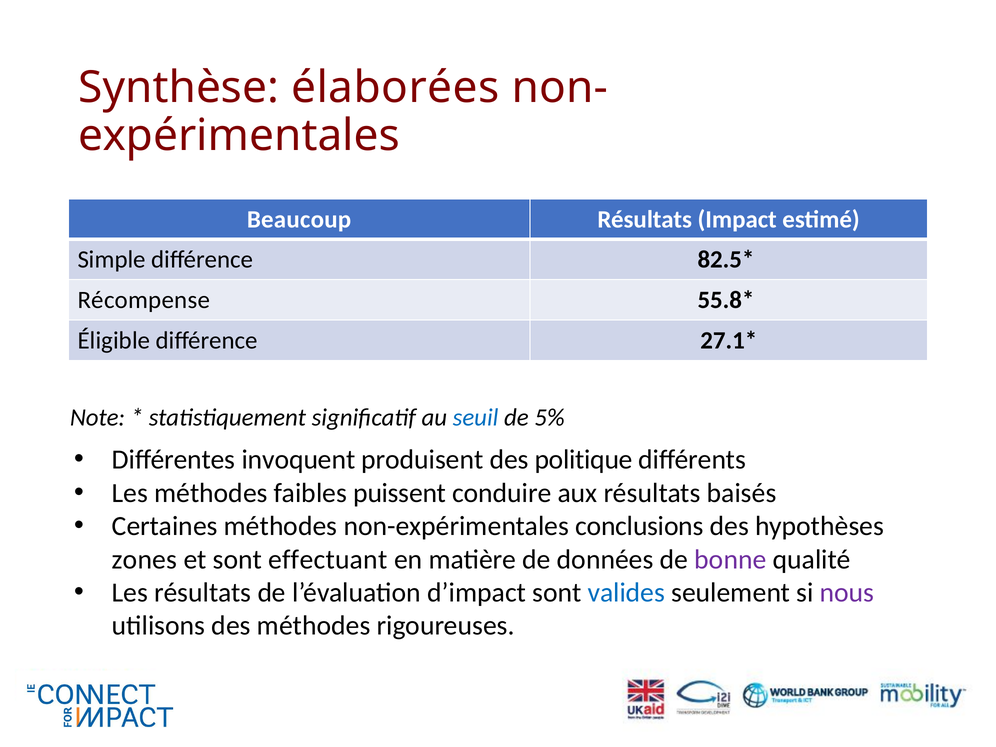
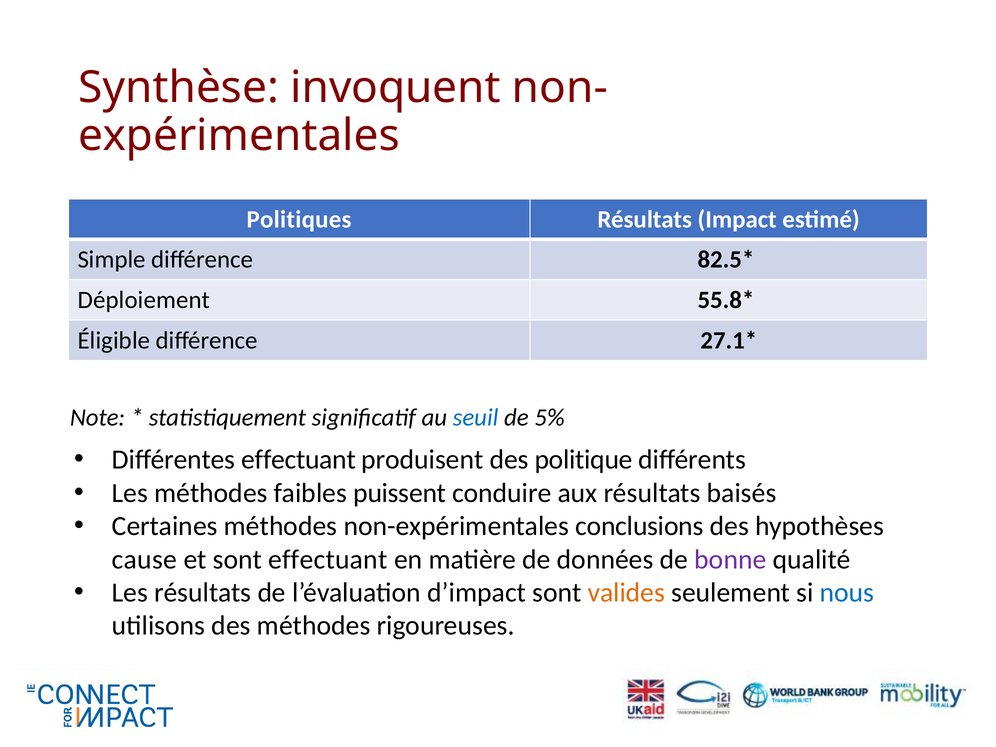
élaborées: élaborées -> invoquent (396, 88)
Beaucoup: Beaucoup -> Politiques (299, 219)
Récompense: Récompense -> Déploiement (144, 300)
Différentes invoquent: invoquent -> effectuant (299, 460)
zones: zones -> cause (144, 559)
valides colour: blue -> orange (626, 593)
nous colour: purple -> blue (847, 593)
